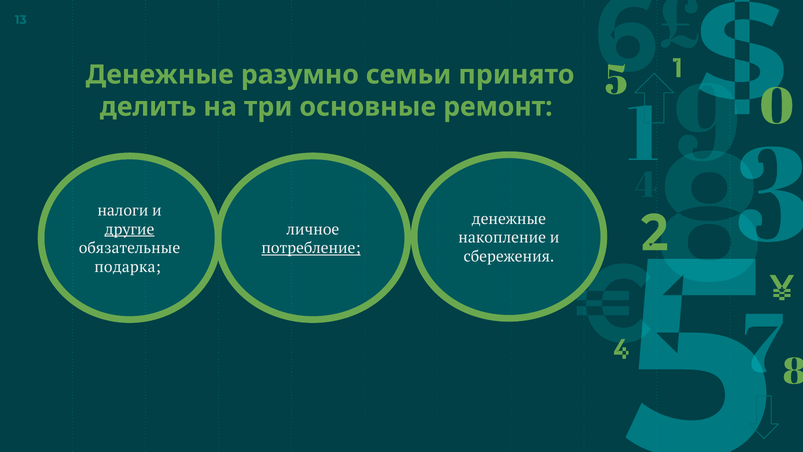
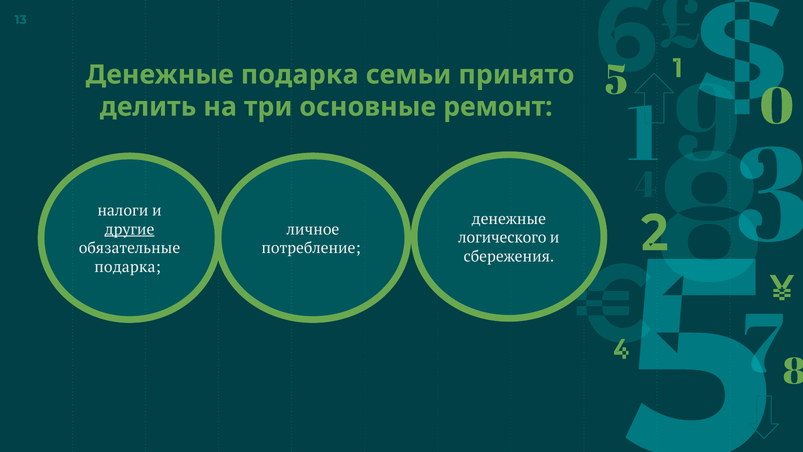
Денежные разумно: разумно -> подарка (300, 75)
накопление: накопление -> логического (502, 237)
потребление underline: present -> none (311, 248)
